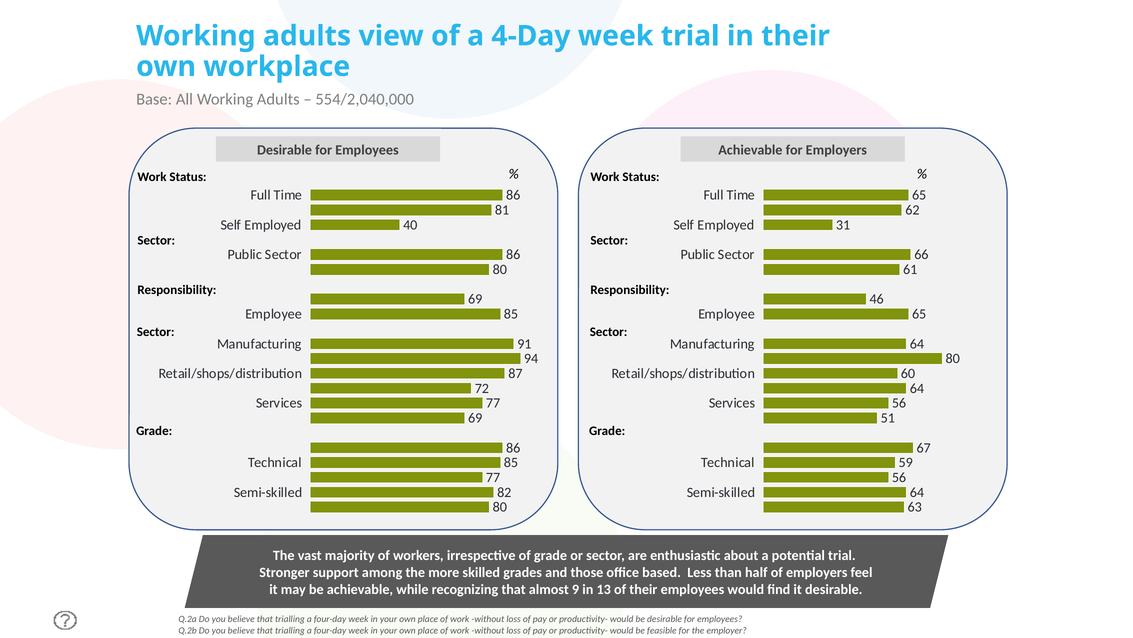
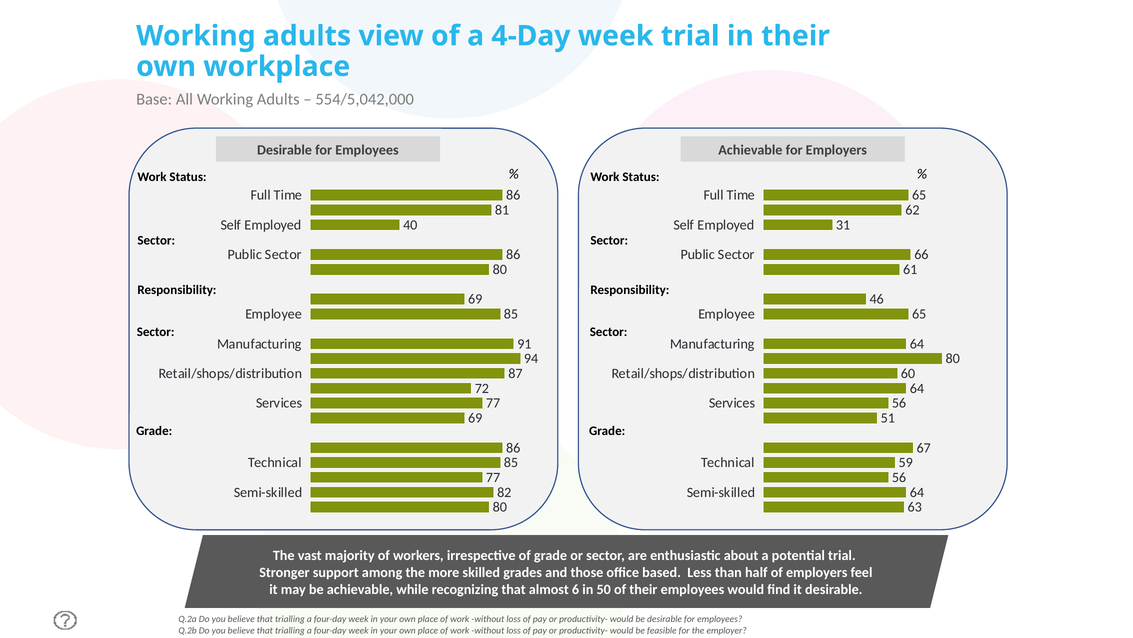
554/2,040,000: 554/2,040,000 -> 554/5,042,000 (365, 99)
9: 9 -> 6 (576, 589)
13: 13 -> 50 (604, 589)
